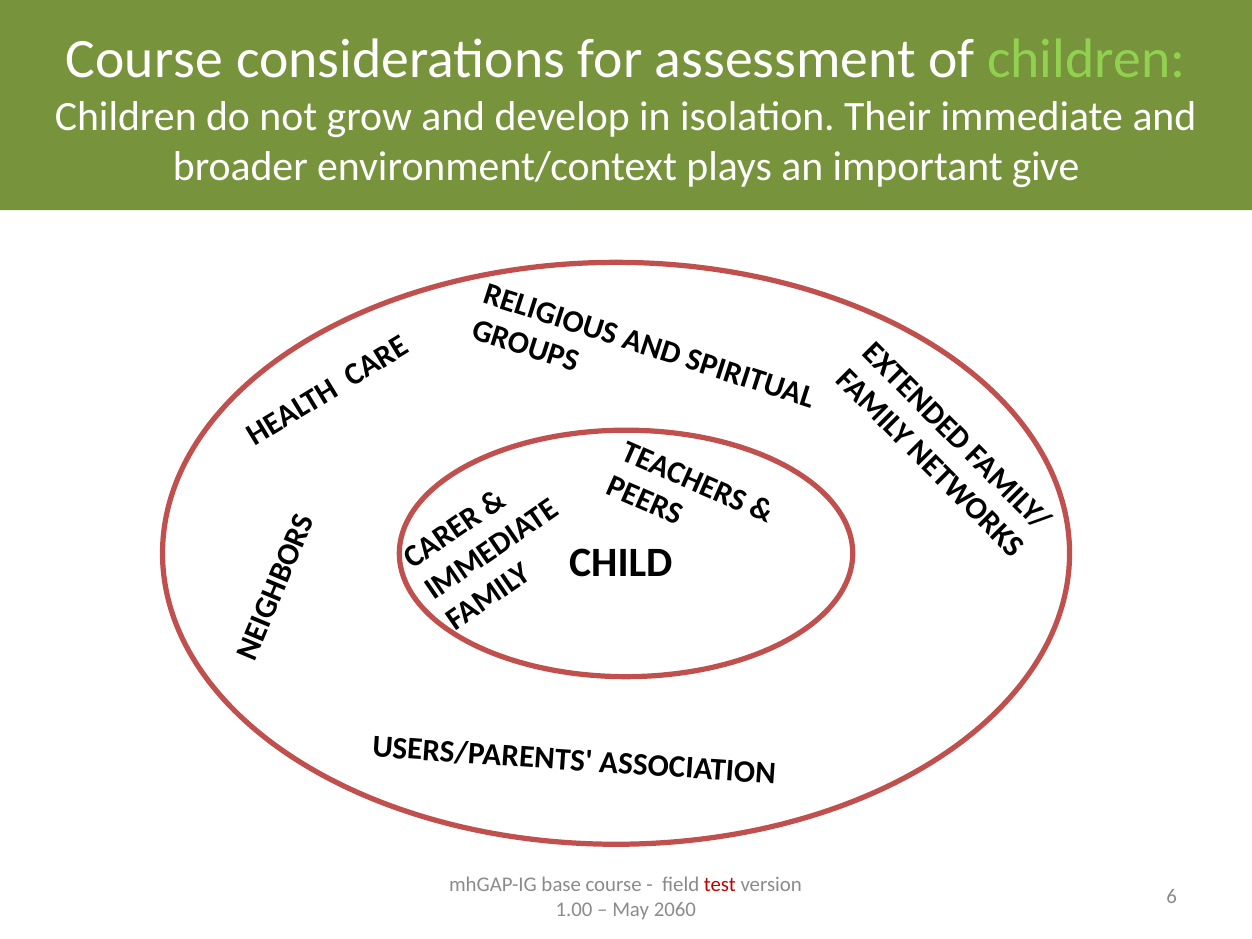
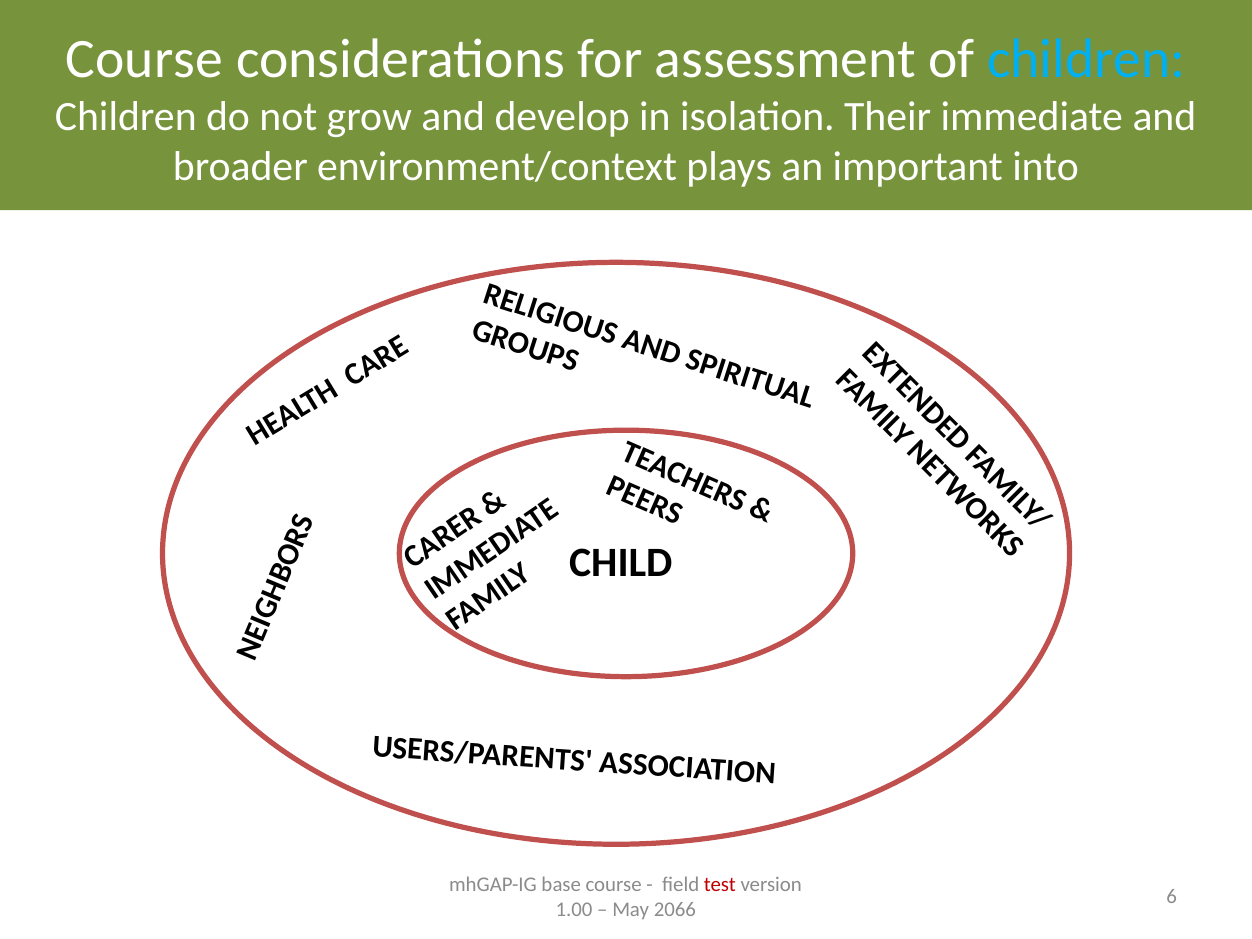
children colour: light green -> light blue (1086, 59)
give: give -> into (1046, 166)
2060: 2060 -> 2066 (675, 909)
